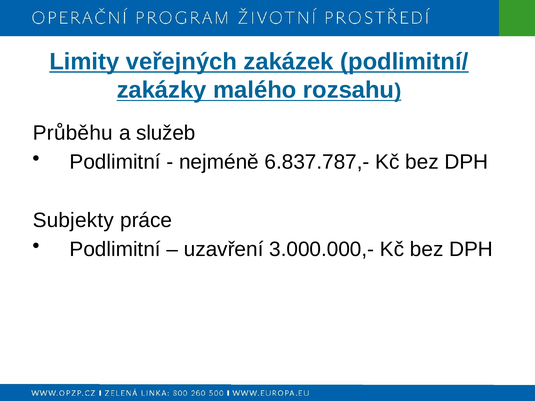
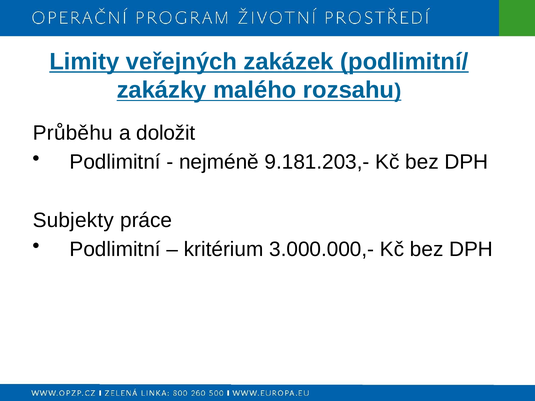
služeb: služeb -> doložit (166, 133)
6.837.787,-: 6.837.787,- -> 9.181.203,- (317, 162)
uzavření: uzavření -> kritérium (224, 250)
